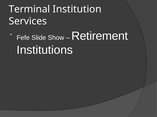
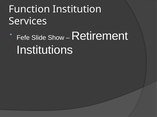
Terminal: Terminal -> Function (29, 9)
